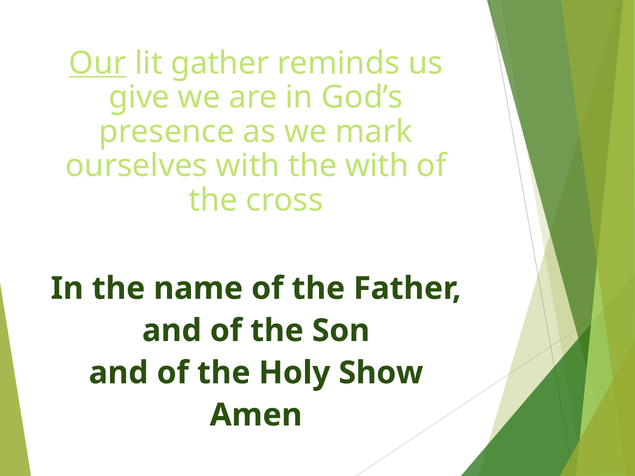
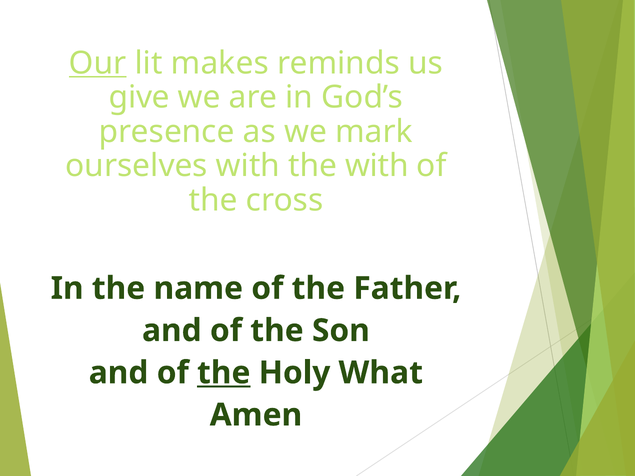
gather: gather -> makes (220, 63)
the underline: none -> present (224, 373)
Show: Show -> What (381, 373)
